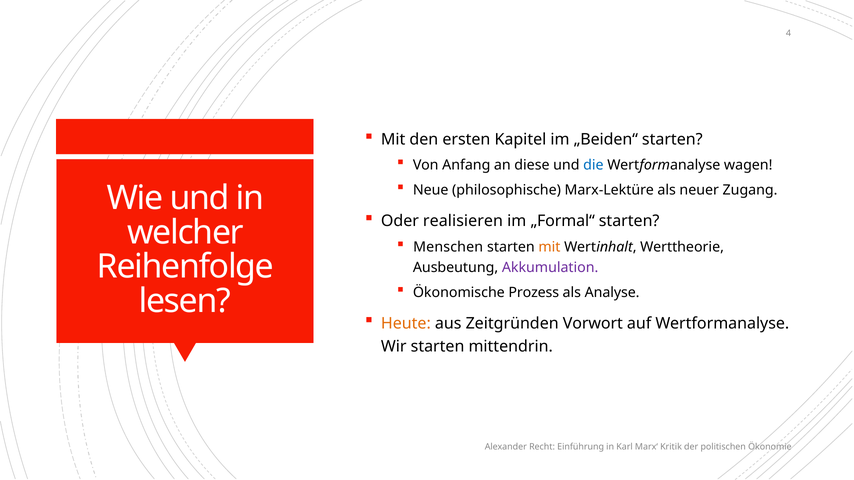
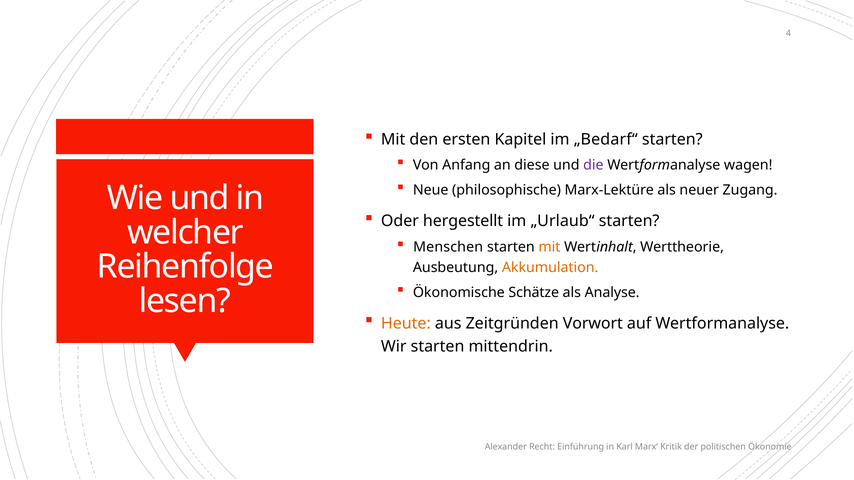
„Beiden“: „Beiden“ -> „Bedarf“ (606, 140)
die colour: blue -> purple (593, 165)
realisieren: realisieren -> hergestellt (463, 221)
„Formal“: „Formal“ -> „Urlaub“ (563, 221)
Akkumulation colour: purple -> orange (550, 268)
Prozess: Prozess -> Schätze (534, 293)
